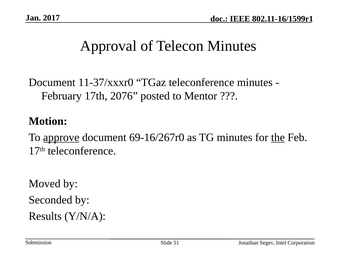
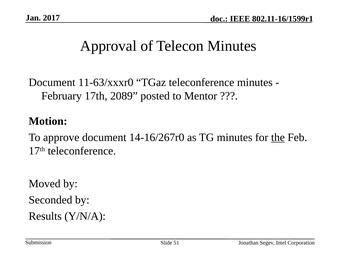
11-37/xxxr0: 11-37/xxxr0 -> 11-63/xxxr0 (106, 82)
2076: 2076 -> 2089 (124, 96)
approve underline: present -> none (61, 137)
69-16/267r0: 69-16/267r0 -> 14-16/267r0 (157, 137)
